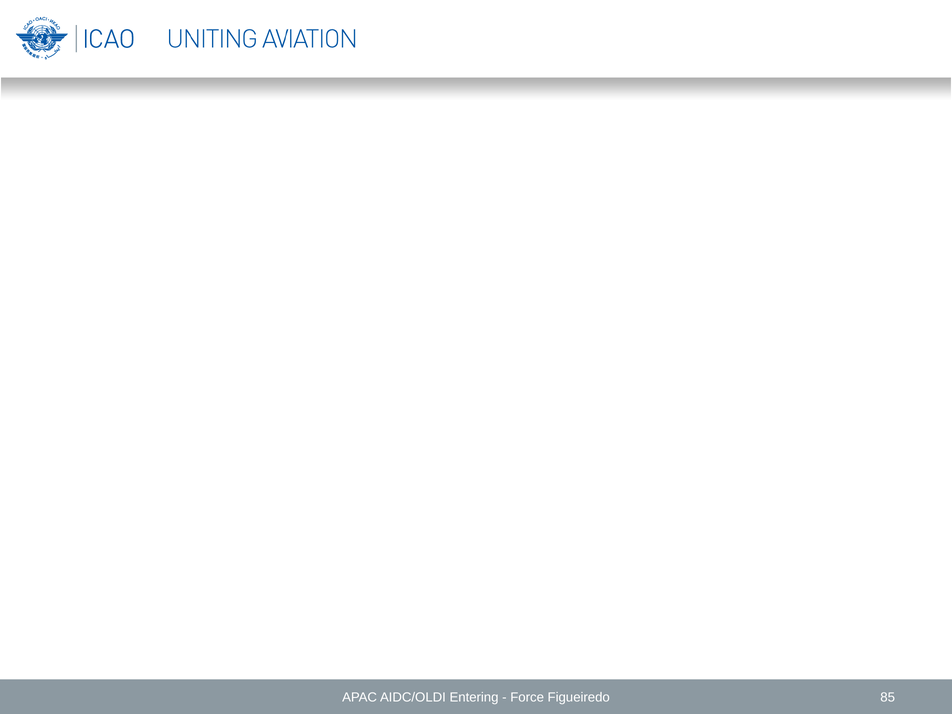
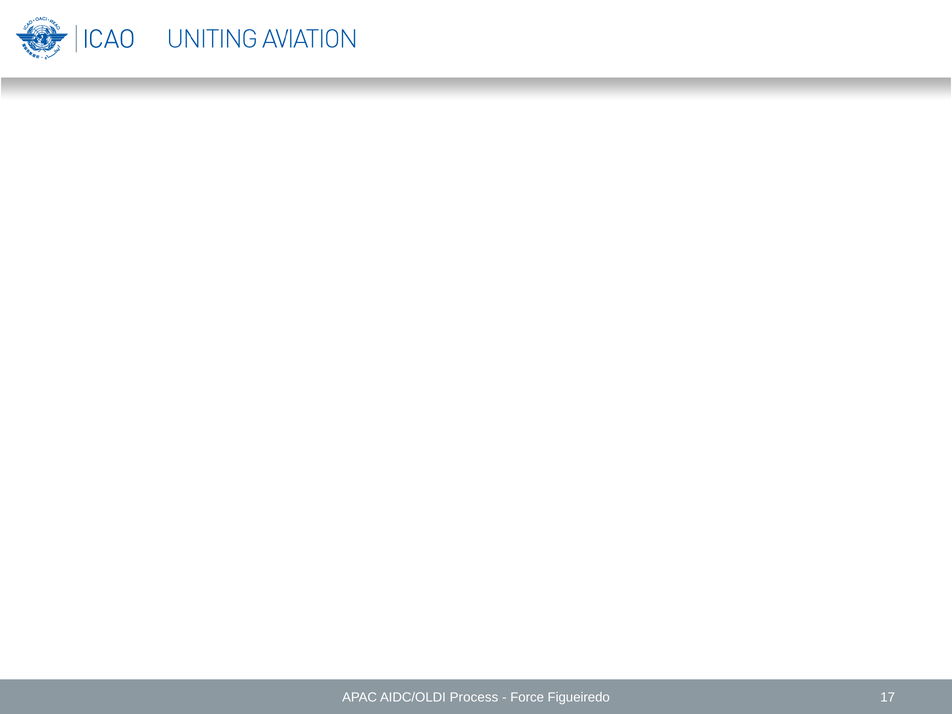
Entering: Entering -> Process (474, 698)
85: 85 -> 17 (888, 698)
